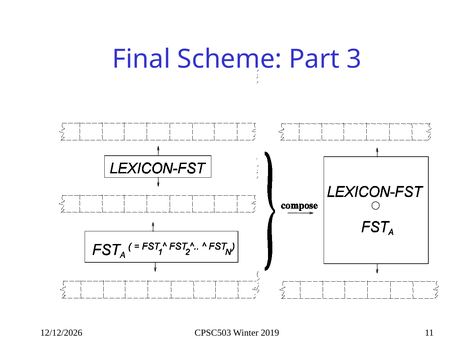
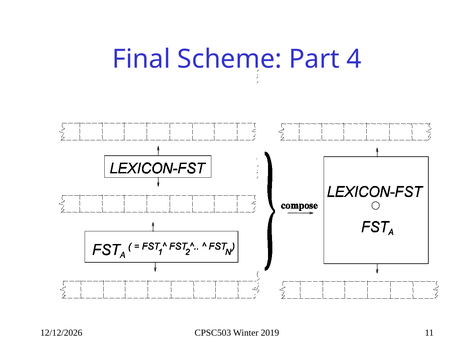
3: 3 -> 4 (354, 59)
